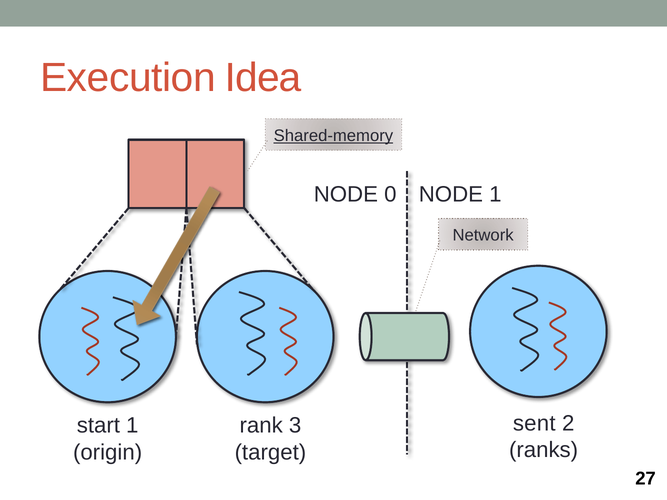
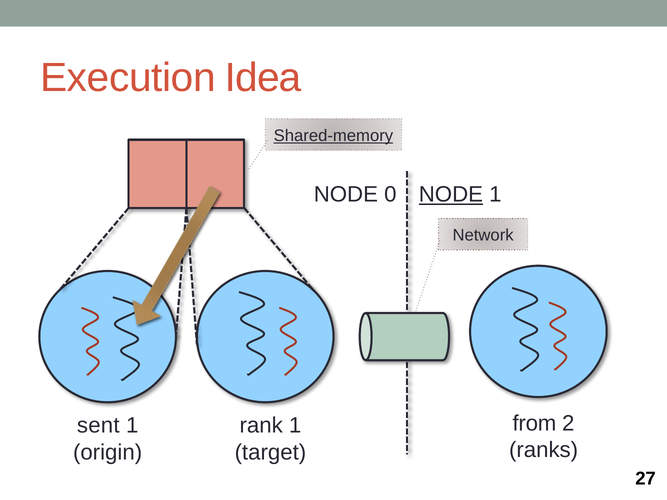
NODE underline: none -> present (451, 195)
sent: sent -> from (534, 424)
start: start -> sent (98, 426)
rank 3: 3 -> 1 (295, 426)
